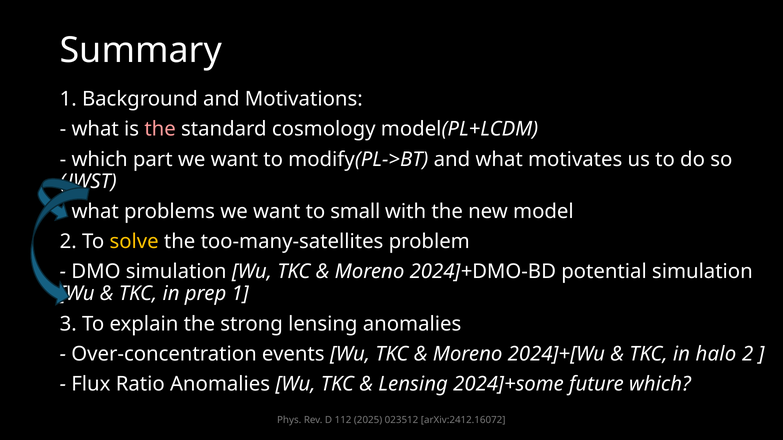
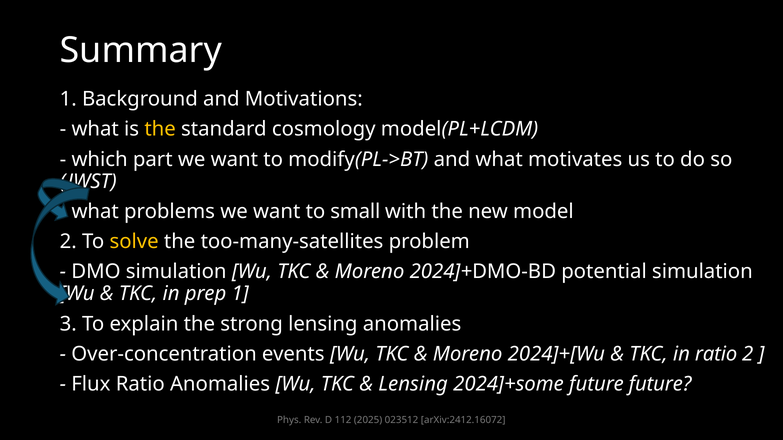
the colour: pink -> yellow (160, 129)
in halo: halo -> ratio (716, 354)
future which: which -> future (660, 385)
